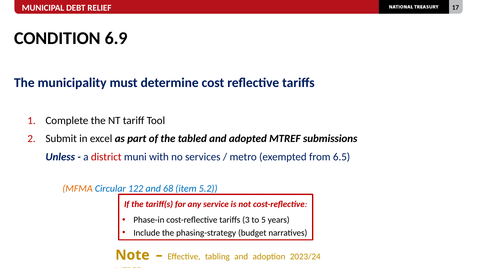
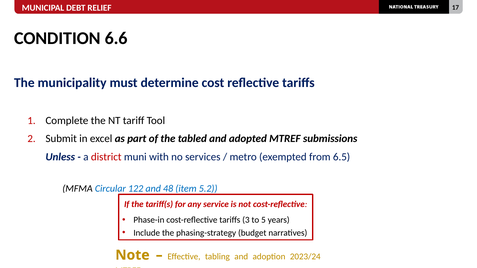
6.9: 6.9 -> 6.6 (116, 38)
MFMA colour: orange -> black (77, 189)
68: 68 -> 48 (168, 189)
